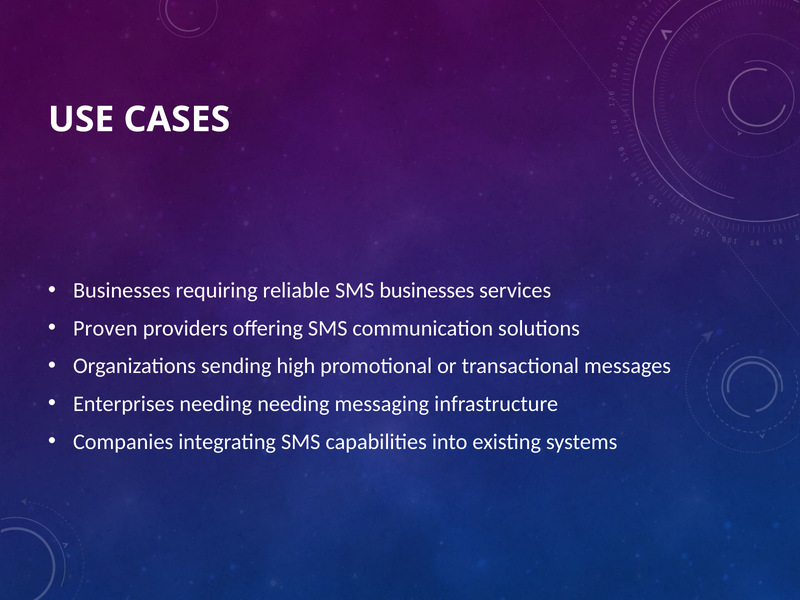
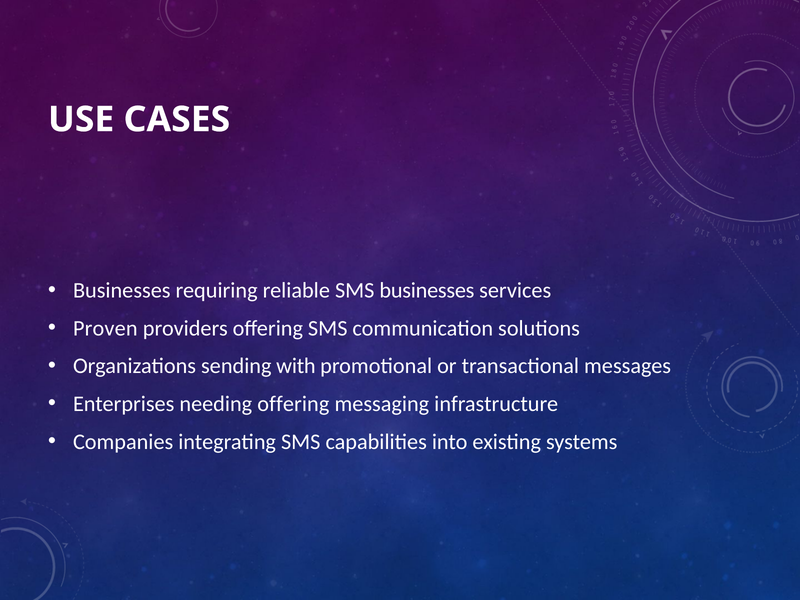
high: high -> with (296, 366)
needing needing: needing -> offering (293, 404)
